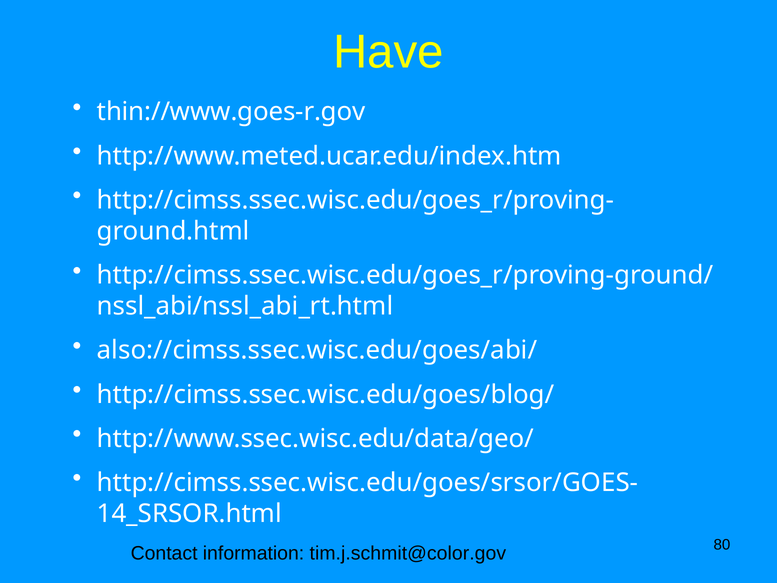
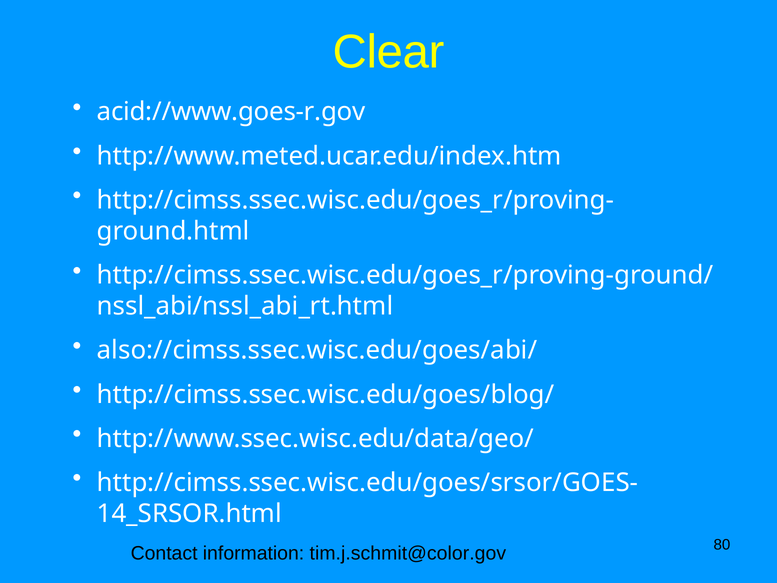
Have: Have -> Clear (389, 52)
thin://www.goes-r.gov: thin://www.goes-r.gov -> acid://www.goes-r.gov (231, 112)
